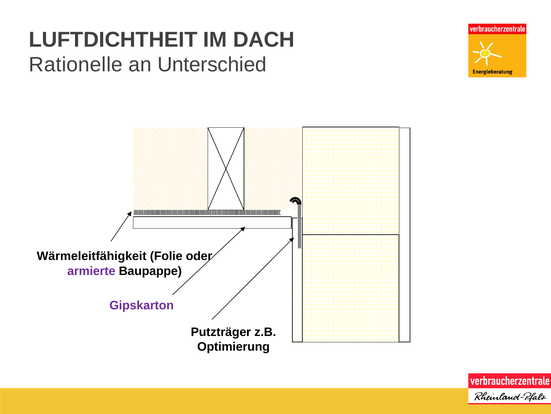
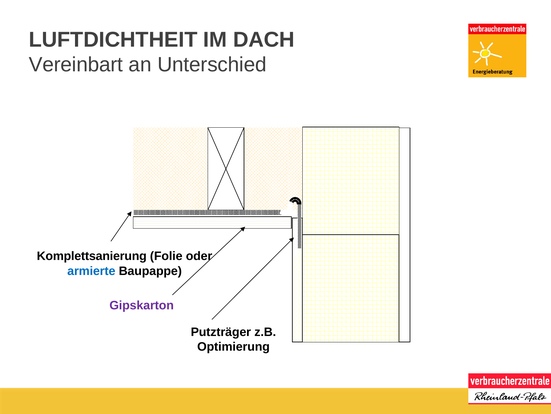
Rationelle: Rationelle -> Vereinbart (76, 65)
Wärmeleitfähigkeit: Wärmeleitfähigkeit -> Komplettsanierung (92, 256)
armierte colour: purple -> blue (91, 270)
